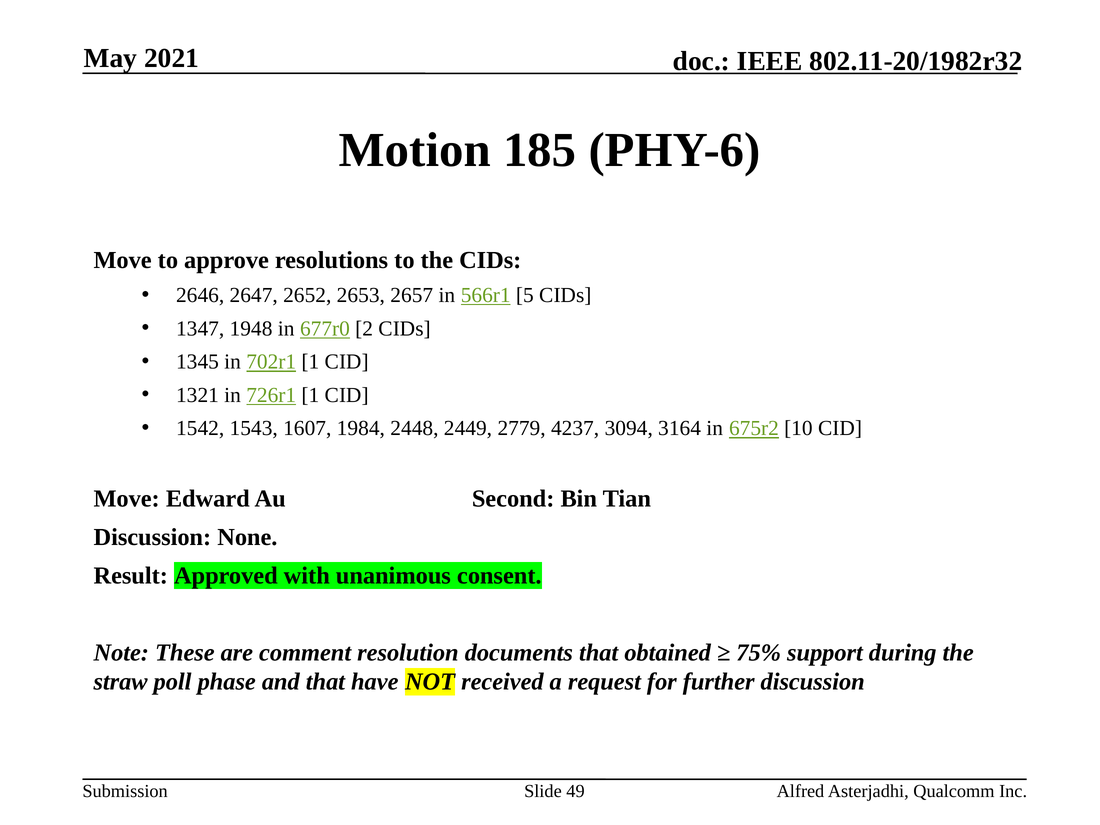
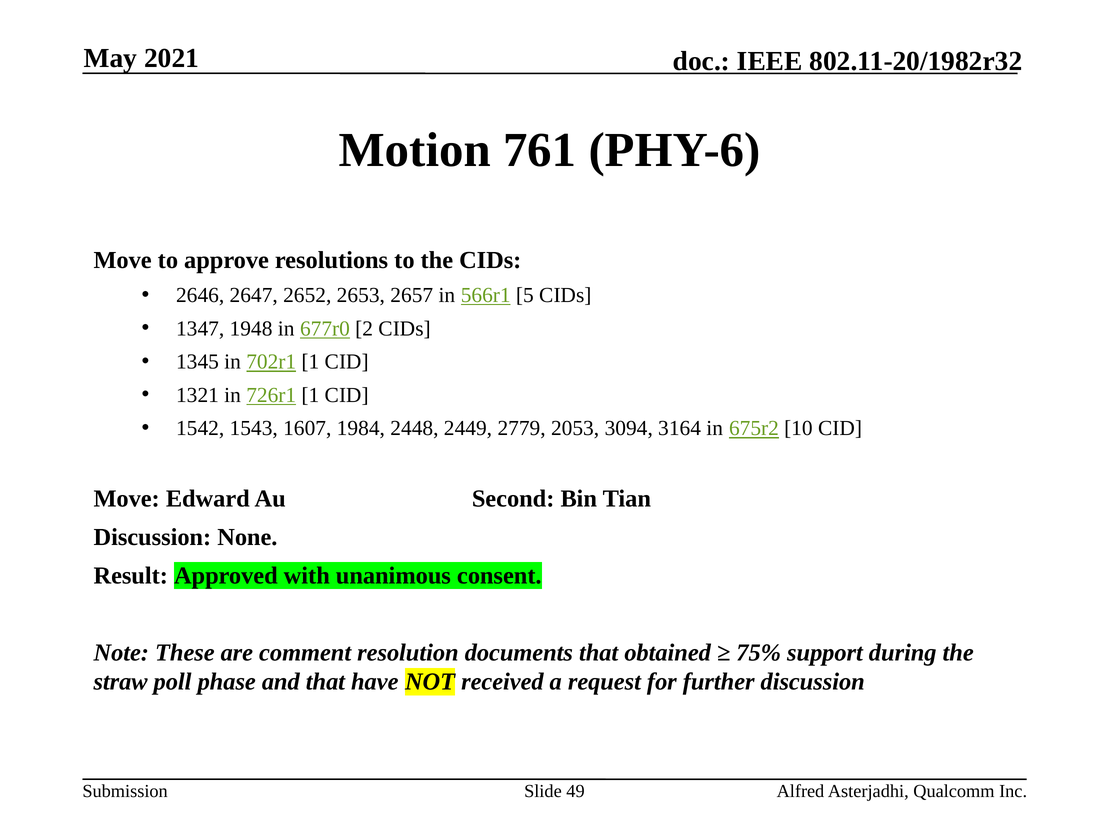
185: 185 -> 761 (540, 150)
4237: 4237 -> 2053 (575, 428)
